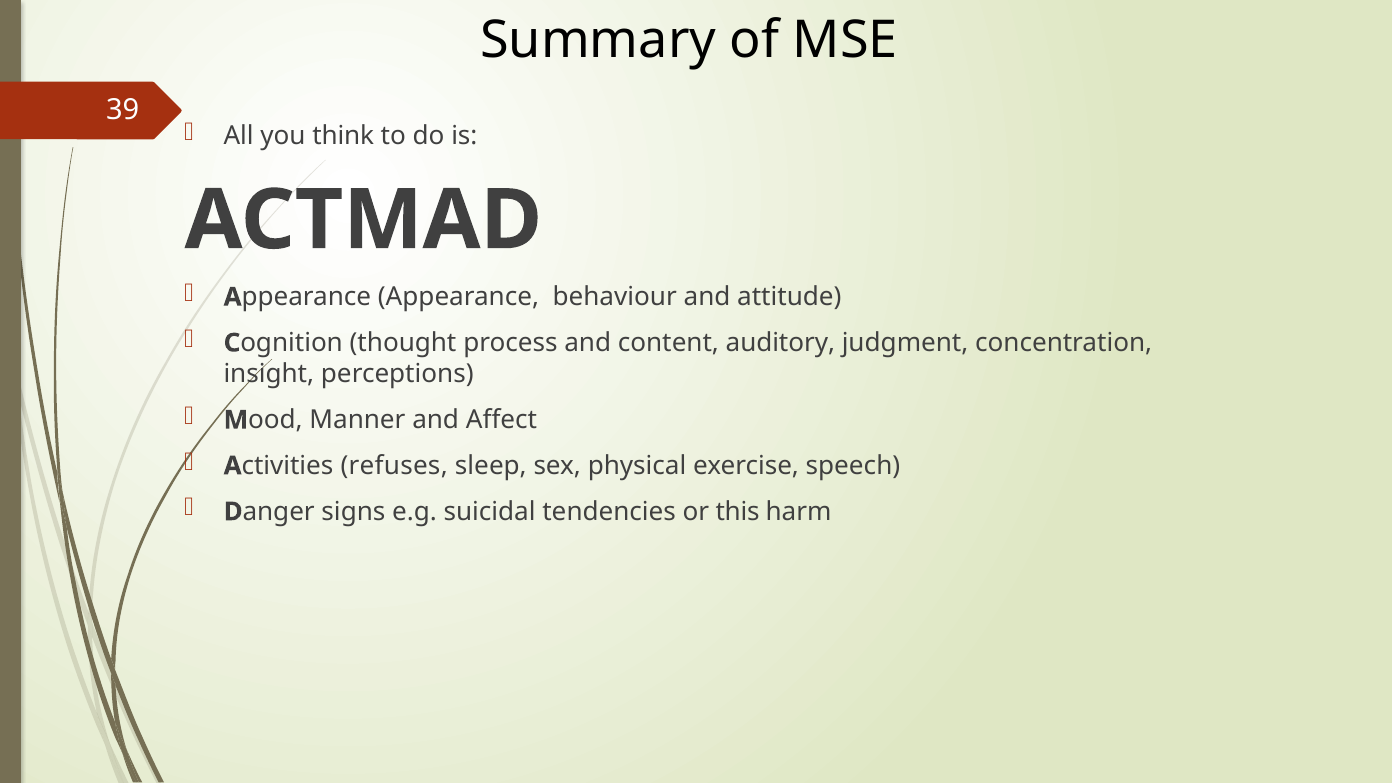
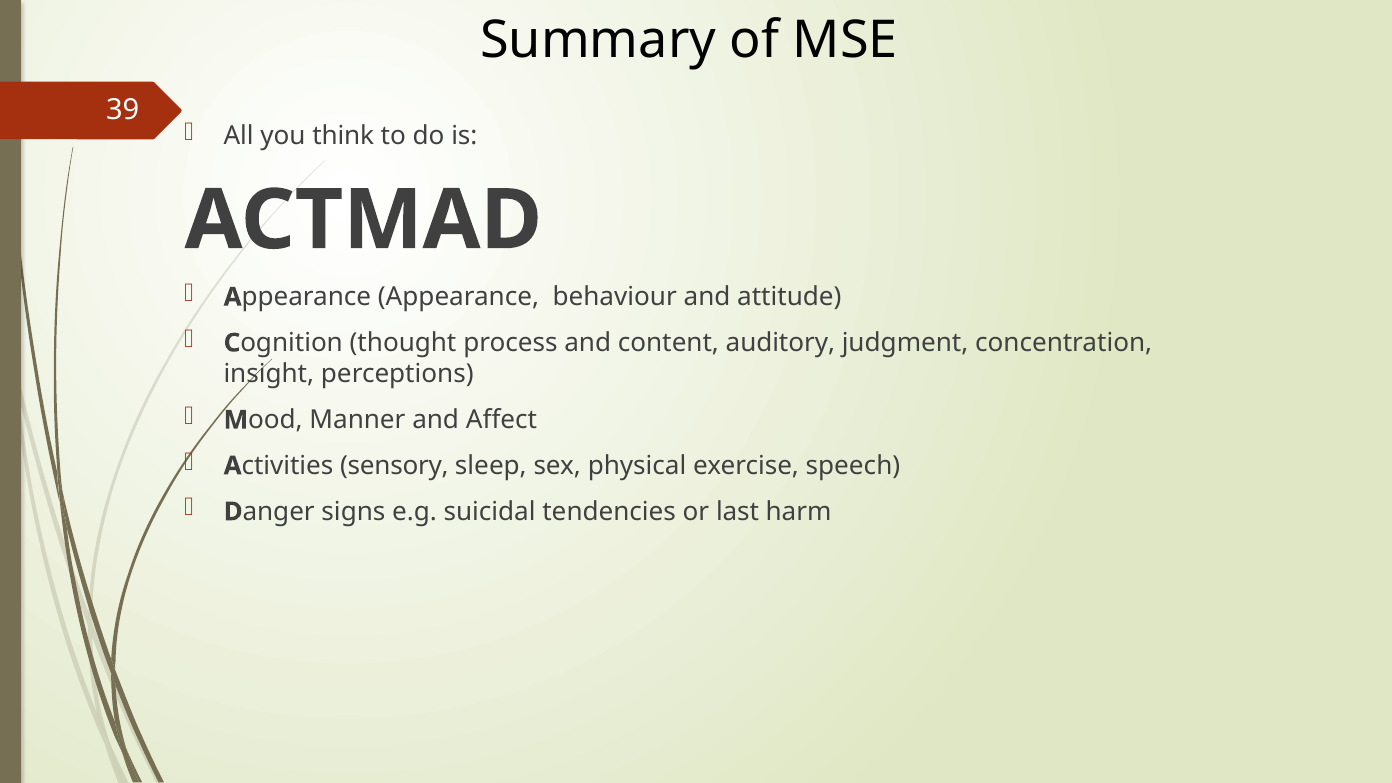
refuses: refuses -> sensory (394, 466)
this: this -> last (737, 512)
